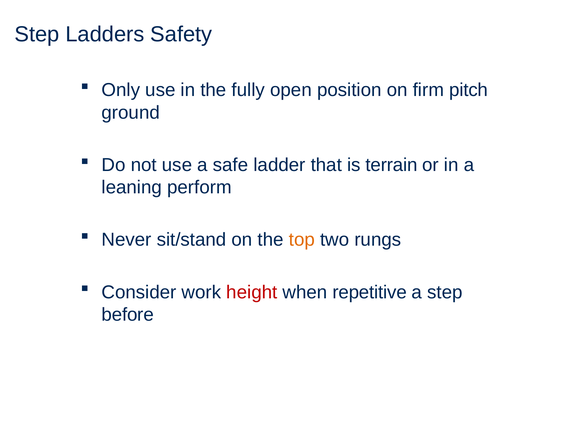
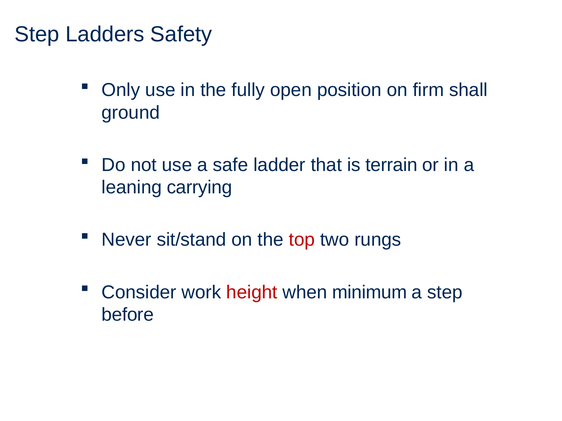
pitch: pitch -> shall (468, 90)
perform: perform -> carrying (199, 188)
top colour: orange -> red (302, 240)
repetitive: repetitive -> minimum (370, 293)
